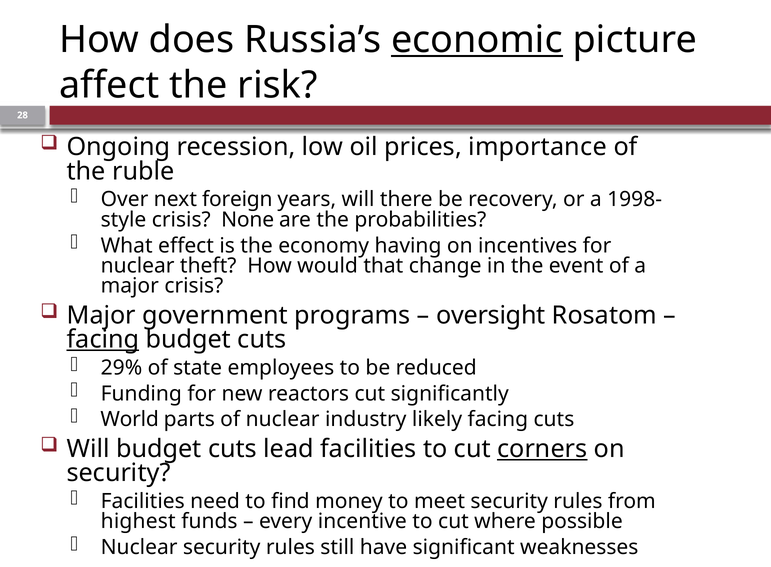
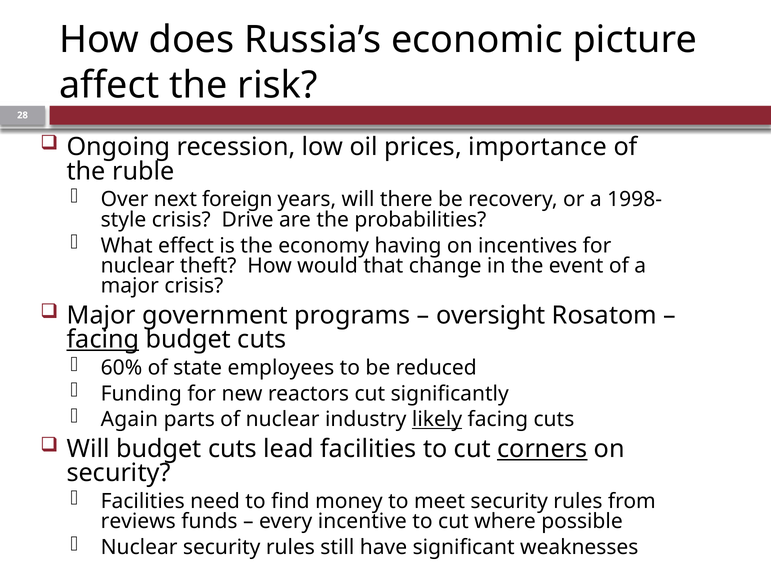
economic underline: present -> none (477, 40)
None: None -> Drive (248, 220)
29%: 29% -> 60% (121, 368)
World: World -> Again (129, 420)
likely underline: none -> present (437, 420)
highest: highest -> reviews (138, 521)
